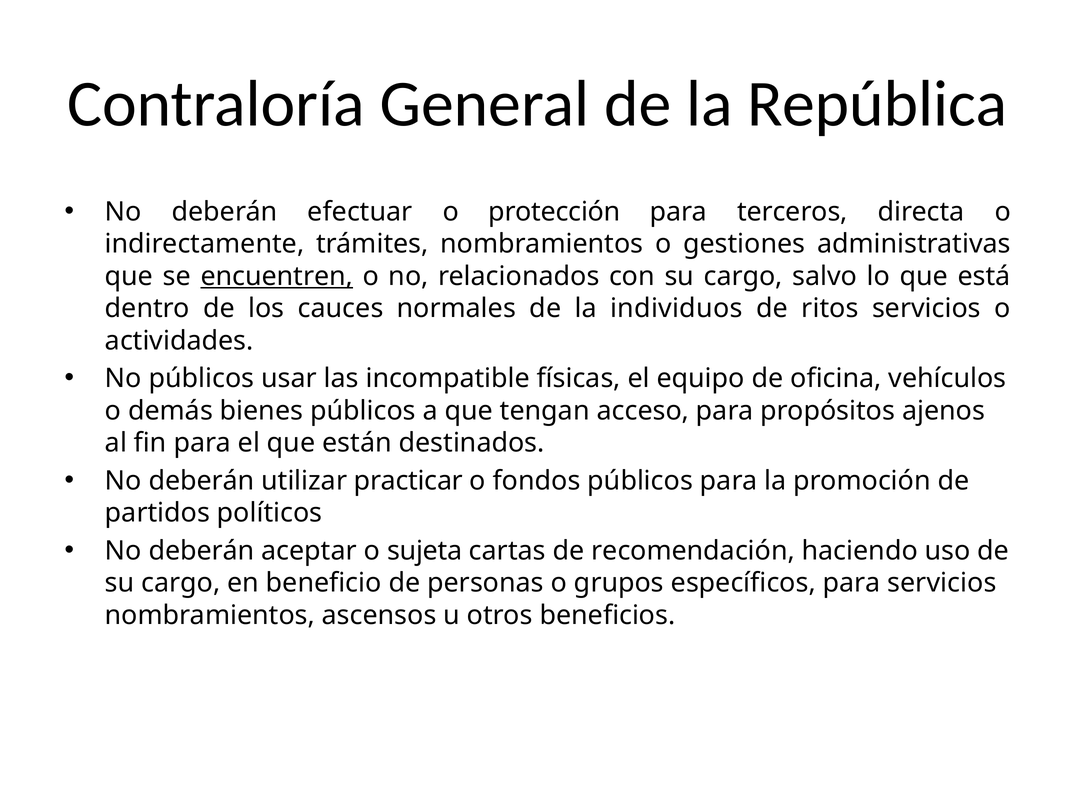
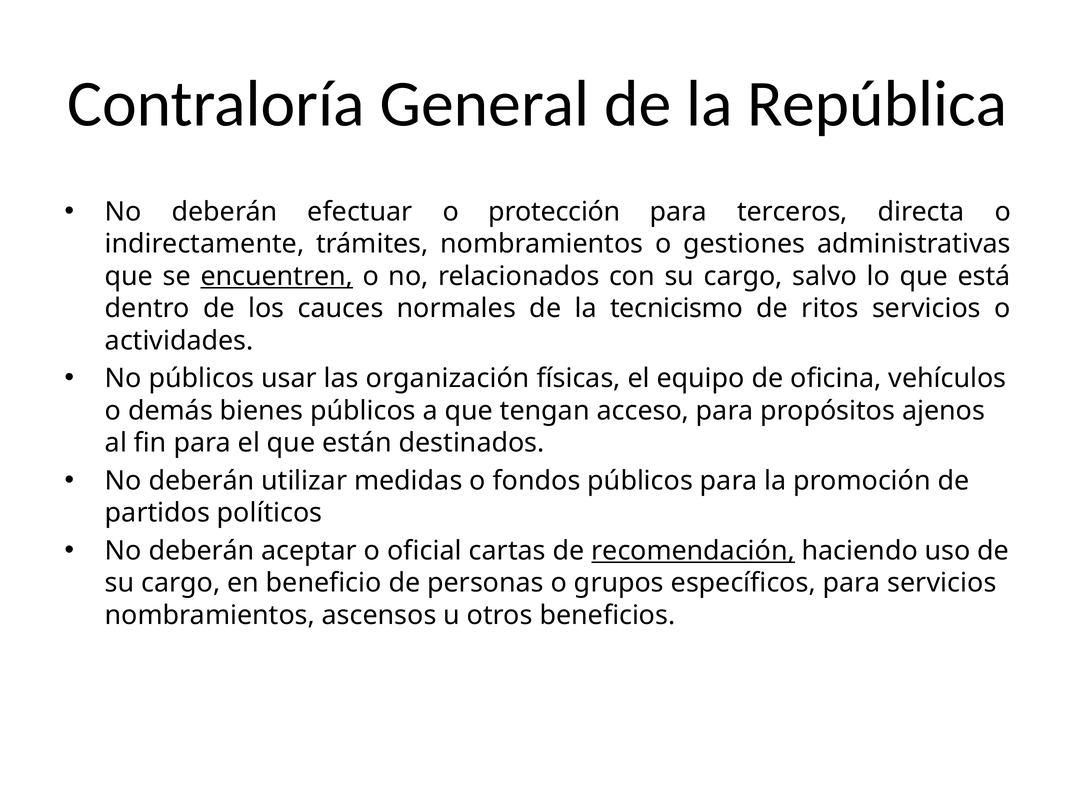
individuos: individuos -> tecnicismo (677, 309)
incompatible: incompatible -> organización (448, 378)
practicar: practicar -> medidas (408, 481)
sujeta: sujeta -> oficial (425, 551)
recomendación underline: none -> present (693, 551)
